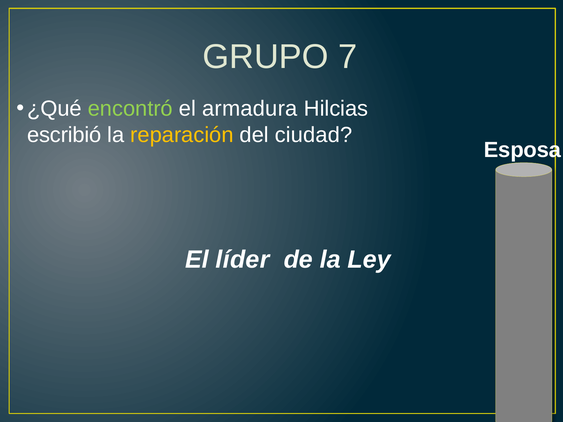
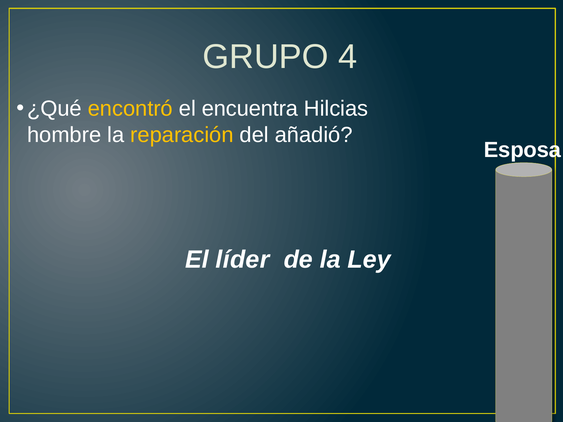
7: 7 -> 4 (348, 57)
encontró colour: light green -> yellow (130, 109)
armadura: armadura -> encuentra (250, 109)
escribió: escribió -> hombre (64, 135)
ciudad: ciudad -> añadió (314, 135)
